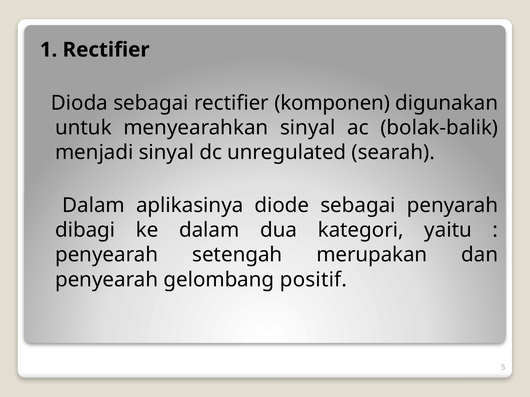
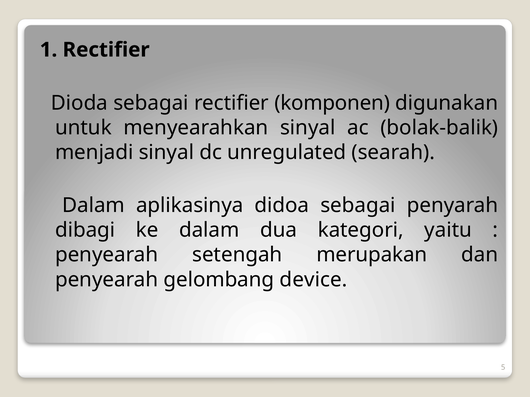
diode: diode -> didoa (282, 206)
positif: positif -> device (314, 280)
